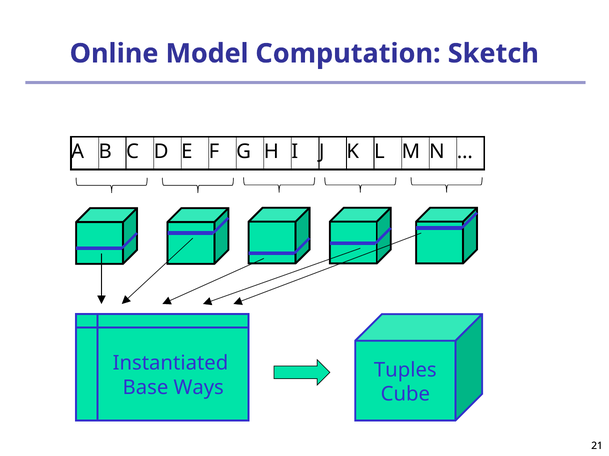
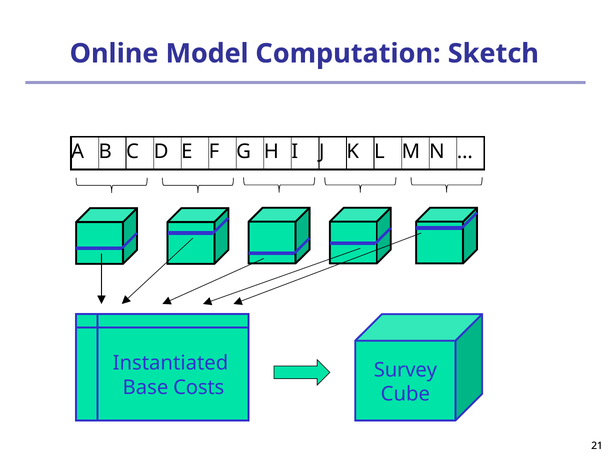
Tuples: Tuples -> Survey (405, 370)
Ways: Ways -> Costs (199, 388)
